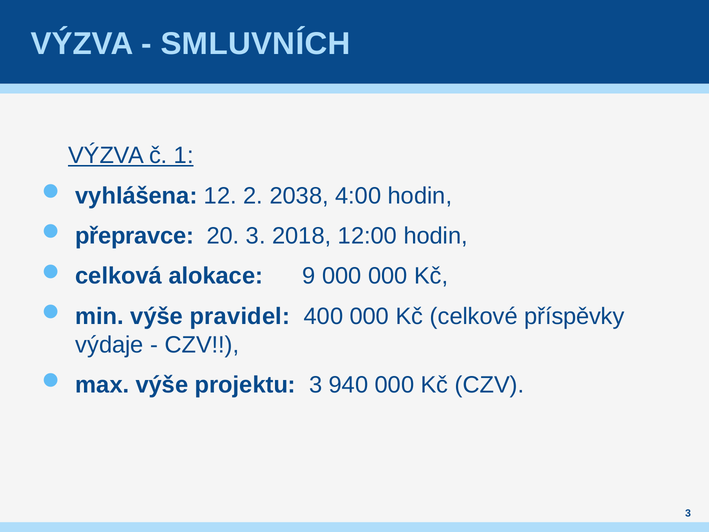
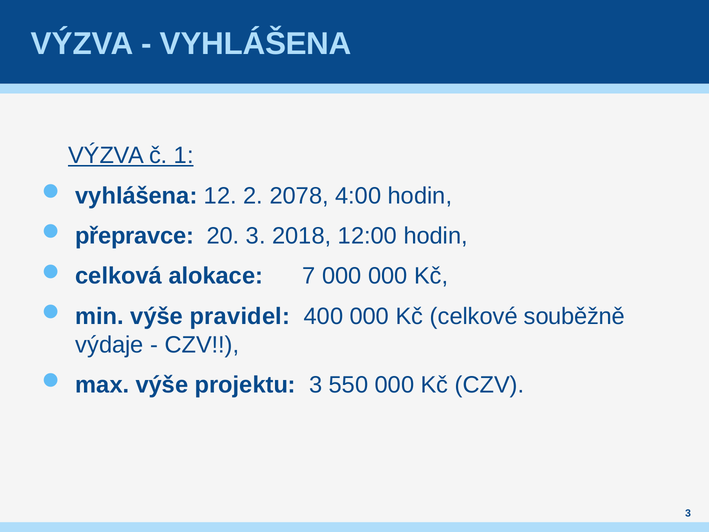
SMLUVNÍCH: SMLUVNÍCH -> VYHLÁŠENA (256, 44)
2038: 2038 -> 2078 (299, 196)
9: 9 -> 7 (309, 276)
příspěvky: příspěvky -> souběžně (574, 316)
940: 940 -> 550 (348, 385)
